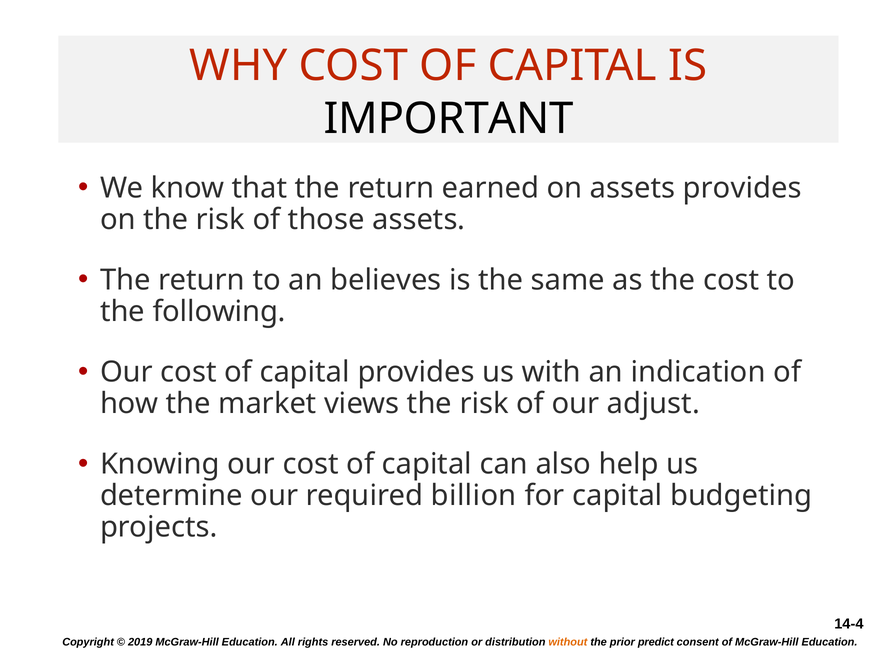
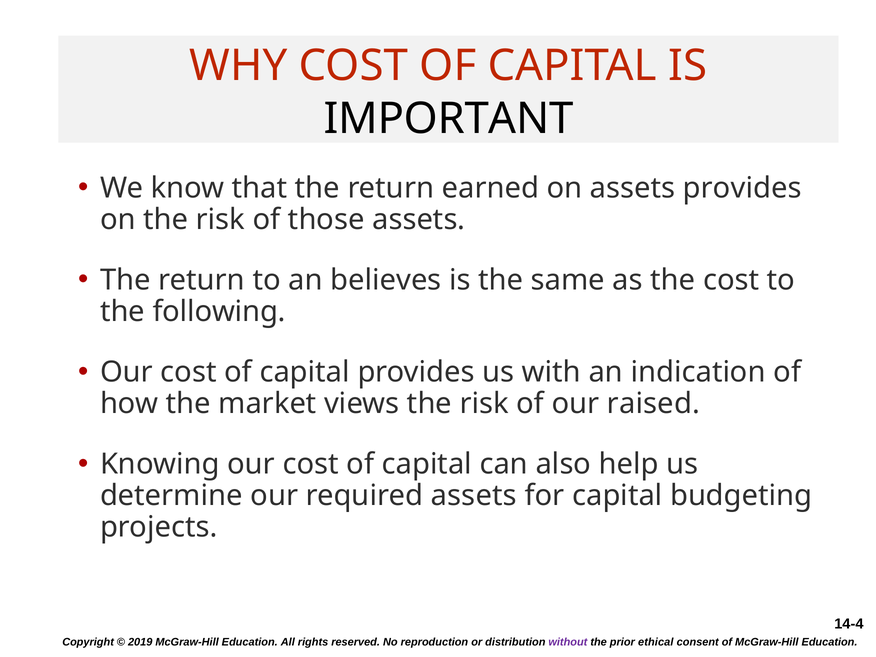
adjust: adjust -> raised (653, 404)
required billion: billion -> assets (474, 496)
without colour: orange -> purple (568, 642)
predict: predict -> ethical (656, 642)
